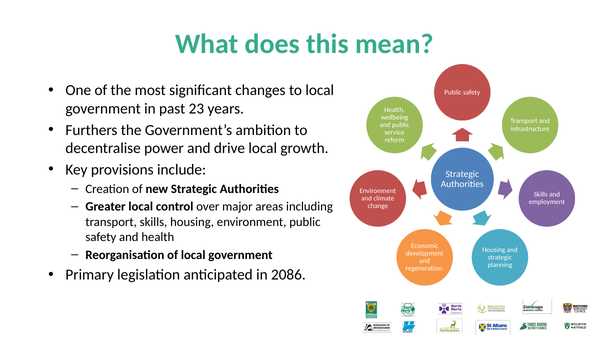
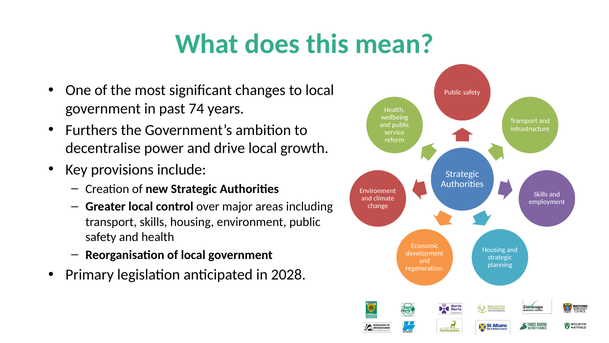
23: 23 -> 74 (196, 109)
2086: 2086 -> 2028 (288, 275)
